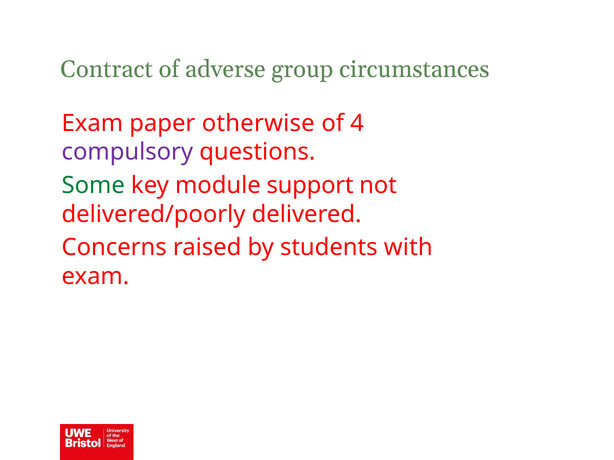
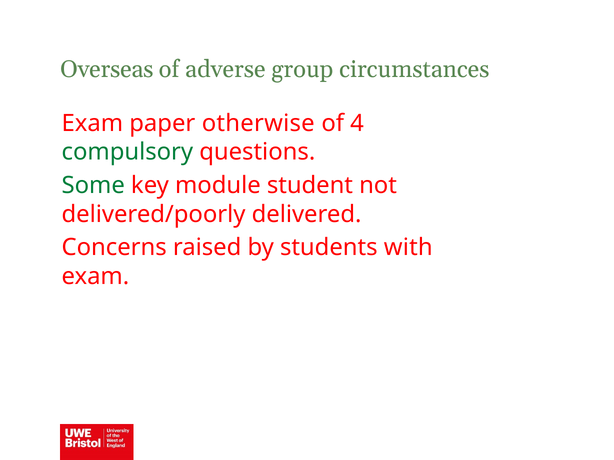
Contract: Contract -> Overseas (107, 69)
compulsory colour: purple -> green (127, 152)
support: support -> student (310, 186)
